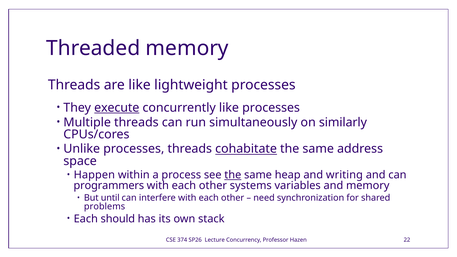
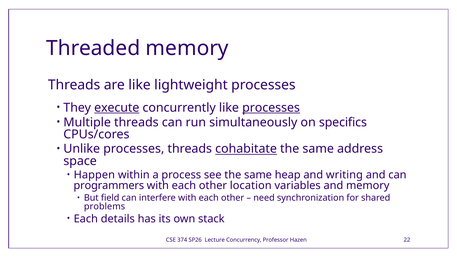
processes underline: none -> present (271, 108)
similarly: similarly -> specifics (343, 122)
the underline: present -> none (233, 175)
systems: systems -> location (251, 186)
until: until -> field (110, 198)
should: should -> details (118, 219)
